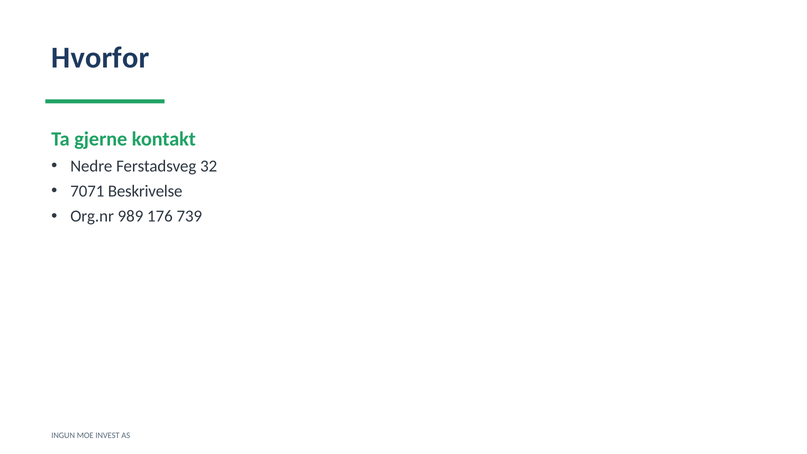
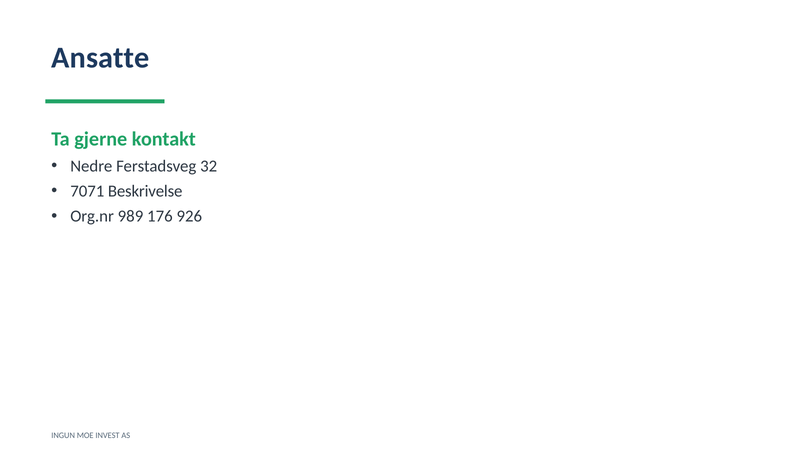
Hvorfor: Hvorfor -> Ansatte (100, 58)
739: 739 -> 926 (189, 216)
